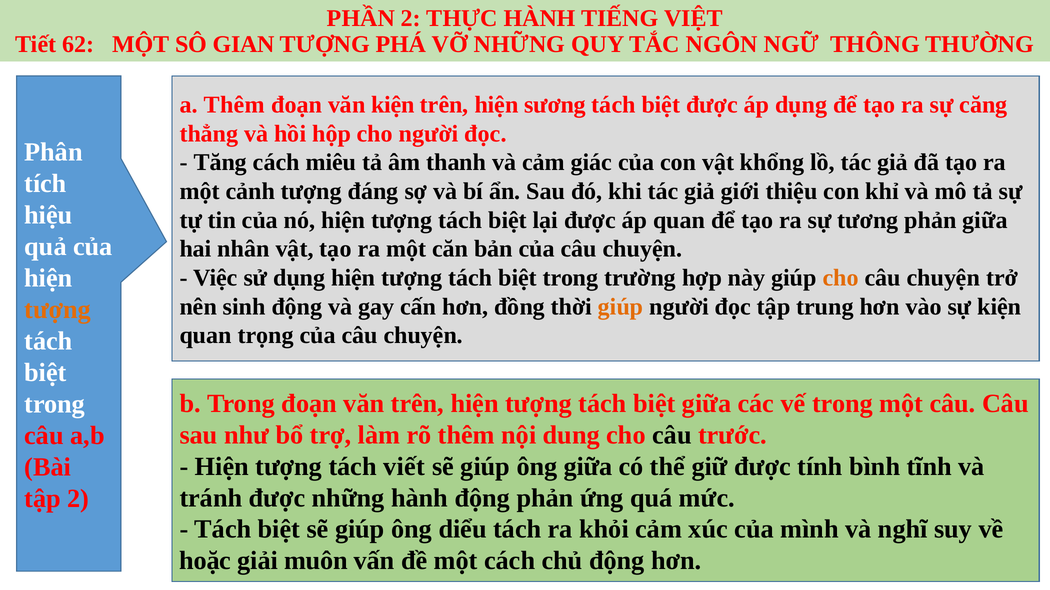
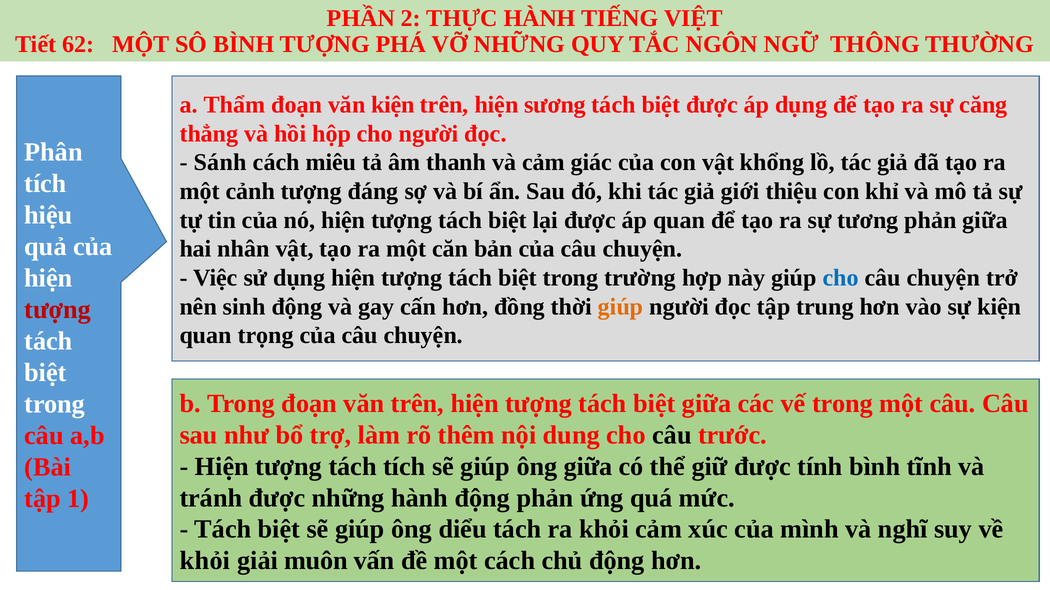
SÔ GIAN: GIAN -> BÌNH (244, 44)
a Thêm: Thêm -> Thẩm (234, 105)
Tăng: Tăng -> Sánh (220, 163)
cho colour: orange -> blue (841, 278)
tượng colour: orange -> red (58, 310)
tách viết: viết -> tích (404, 467)
tập 2: 2 -> 1 (78, 499)
hoặc: hoặc -> khỏi (205, 561)
